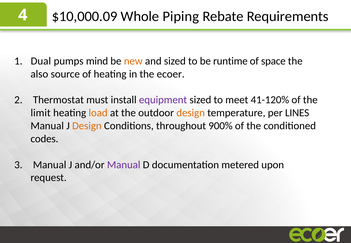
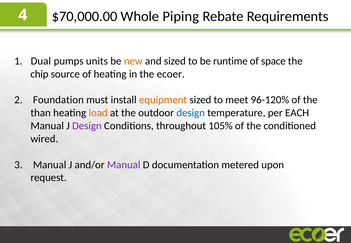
$10,000.09: $10,000.09 -> $70,000.00 (85, 16)
mind: mind -> units (97, 61)
also: also -> chip (39, 74)
Thermostat: Thermostat -> Foundation (58, 100)
equipment colour: purple -> orange (163, 100)
41-120%: 41-120% -> 96-120% (270, 100)
limit: limit -> than (41, 113)
design colour: orange -> blue (191, 113)
LINES: LINES -> EACH (297, 113)
Design colour: orange -> purple (87, 126)
900%: 900% -> 105% (221, 126)
codes: codes -> wired (44, 139)
